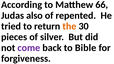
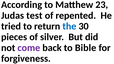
66: 66 -> 23 (102, 5)
also: also -> test (34, 15)
the colour: orange -> blue (69, 26)
